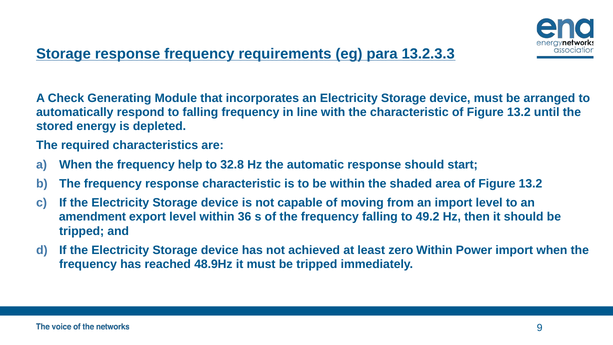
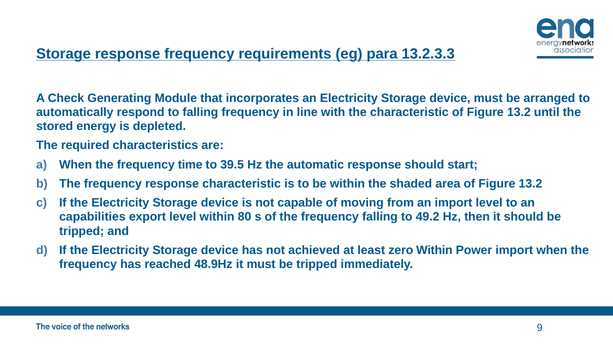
help: help -> time (190, 165)
32.8: 32.8 -> 39.5 (232, 165)
amendment: amendment -> capabilities (92, 217)
36: 36 -> 80 (245, 217)
